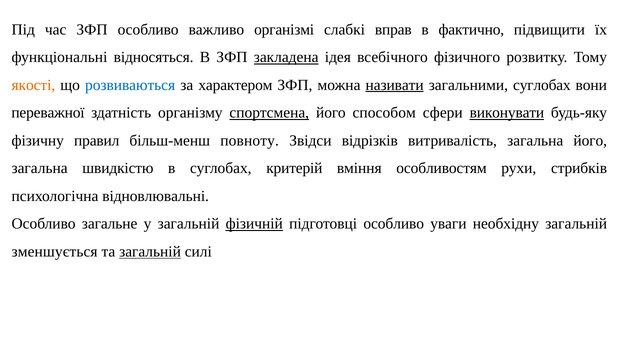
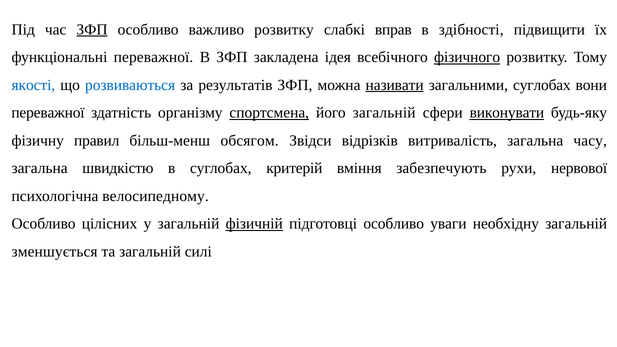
ЗФП underline: none -> present (92, 30)
важливо організмі: організмі -> розвитку (284, 30)
фактично: фактично -> здібності (471, 30)
функціональні відносяться: відносяться -> переважної (154, 57)
закладена underline: present -> none (286, 57)
фізичного underline: none -> present (467, 57)
якості colour: orange -> blue (33, 85)
характером: характером -> результатів (235, 85)
його способом: способом -> загальній (384, 113)
повноту: повноту -> обсягом (250, 141)
загальна його: його -> часу (590, 141)
особливостям: особливостям -> забезпечують (441, 168)
стрибків: стрибків -> нервової (579, 168)
відновлювальні: відновлювальні -> велосипедному (156, 196)
загальне: загальне -> цілісних (110, 224)
загальній underline: present -> none (150, 252)
